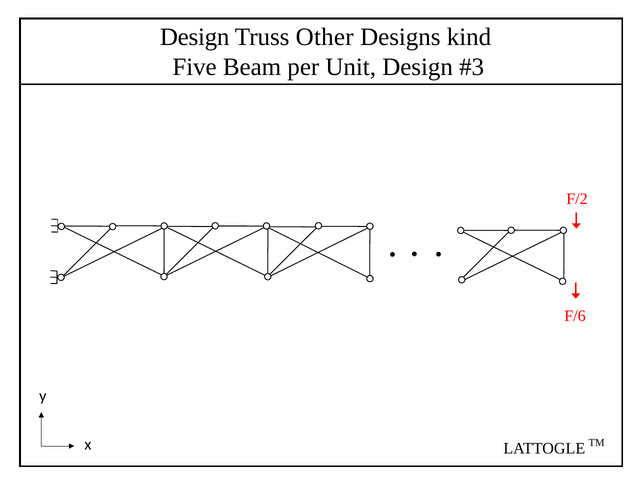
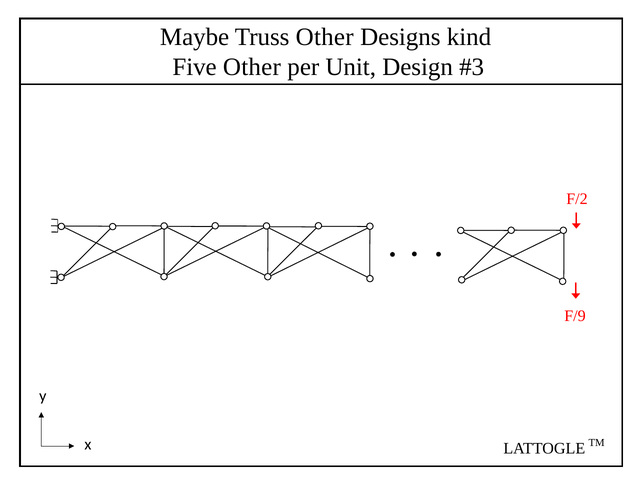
Design: Design -> Maybe (195, 37)
Five Beam: Beam -> Other (252, 67)
F/6: F/6 -> F/9 (575, 316)
